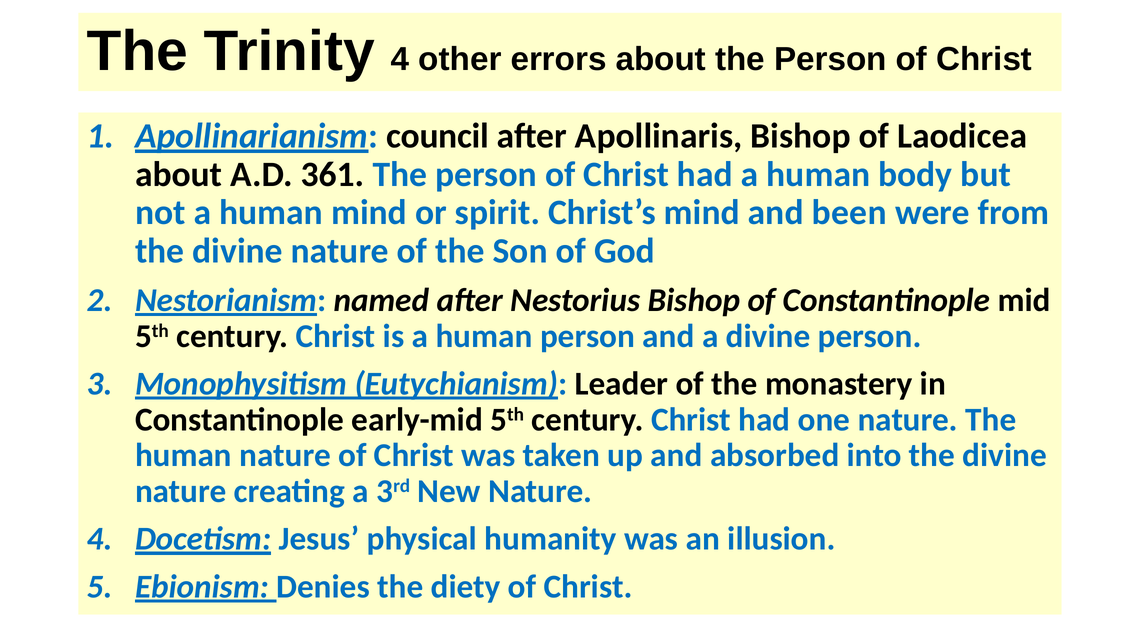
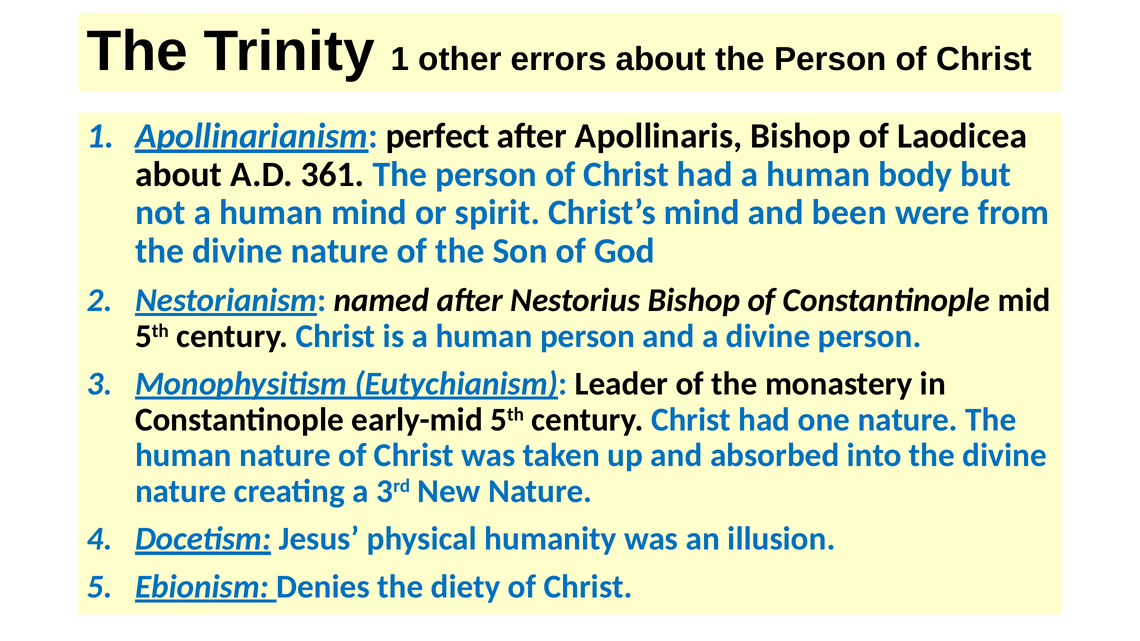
Trinity 4: 4 -> 1 (400, 59)
council: council -> perfect (438, 136)
